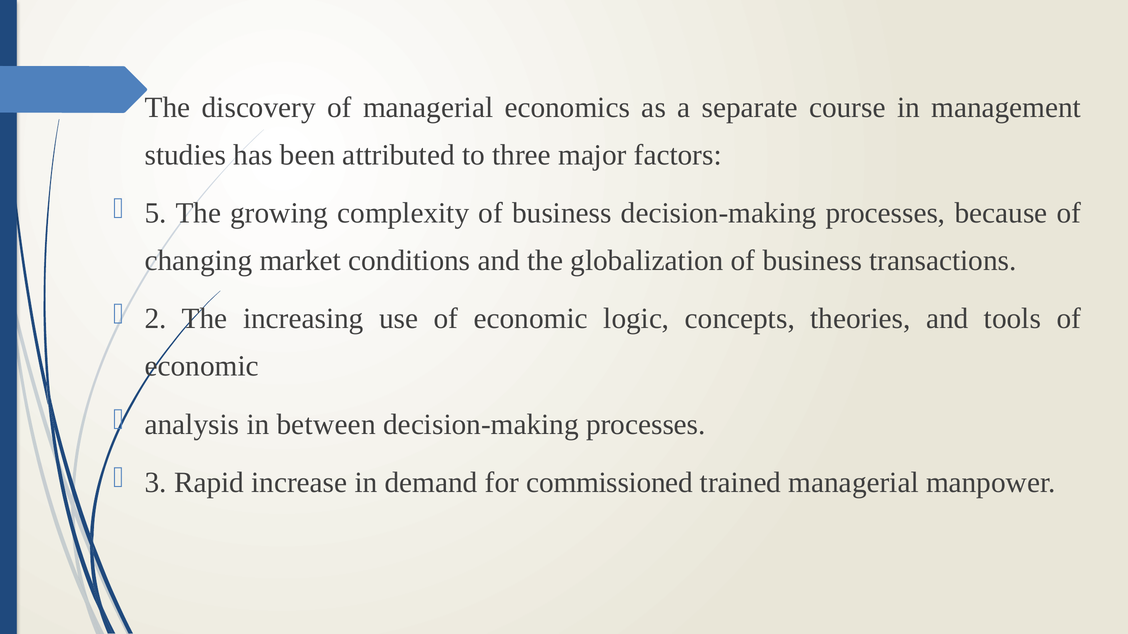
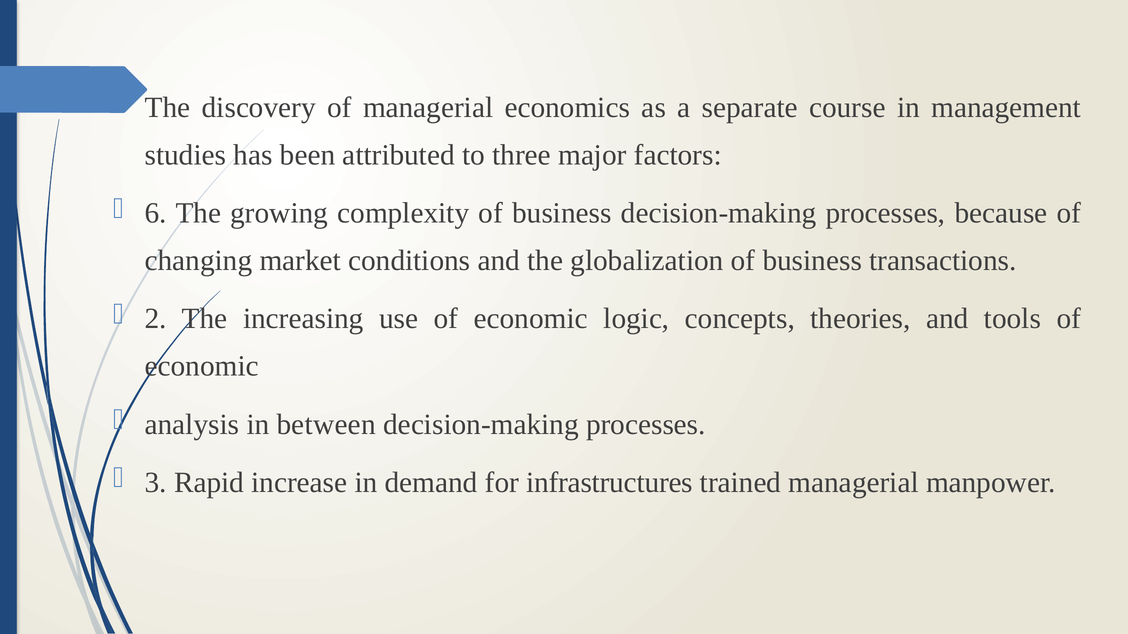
5: 5 -> 6 (156, 213)
commissioned: commissioned -> infrastructures (610, 483)
